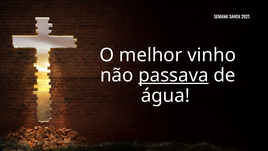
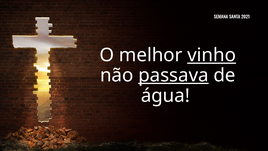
vinho underline: none -> present (212, 55)
